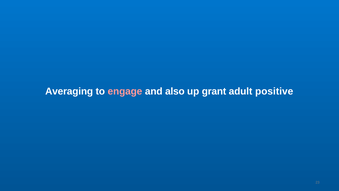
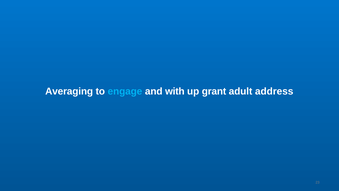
engage colour: pink -> light blue (125, 91)
also: also -> with (175, 91)
positive: positive -> address (274, 91)
